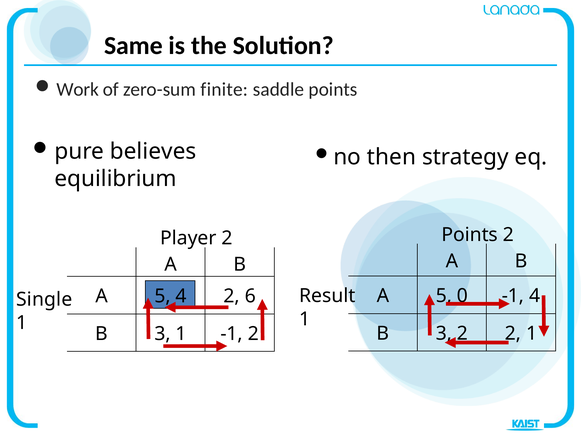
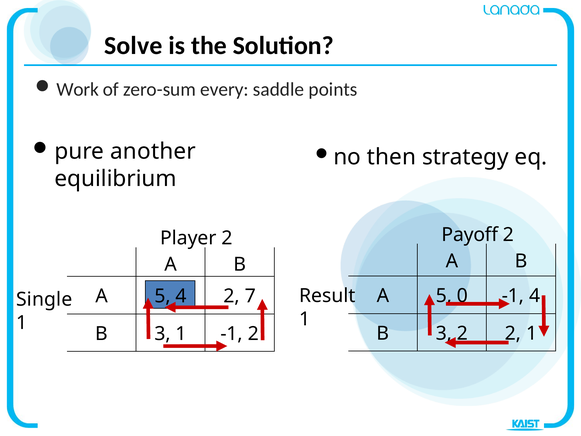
Same: Same -> Solve (133, 46)
finite: finite -> every (224, 89)
believes: believes -> another (153, 151)
Points: Points -> Payoff (470, 235)
6: 6 -> 7 (250, 296)
